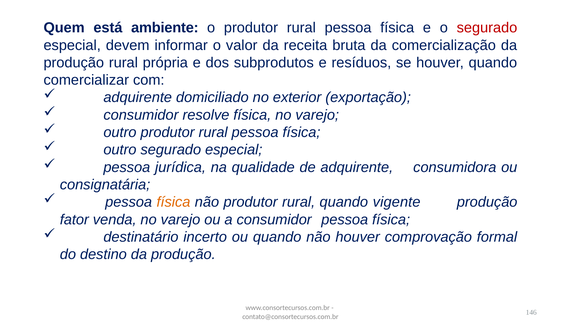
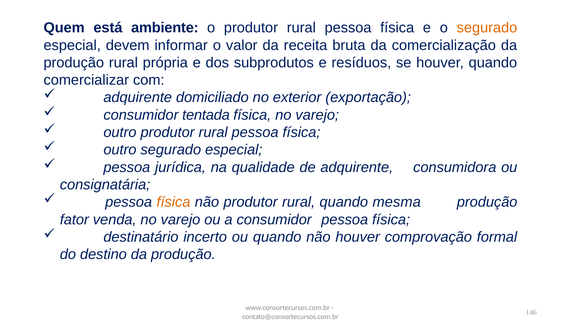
segurado colour: red -> orange (487, 28)
resolve: resolve -> tentada (206, 115)
vigente: vigente -> mesma (397, 202)
